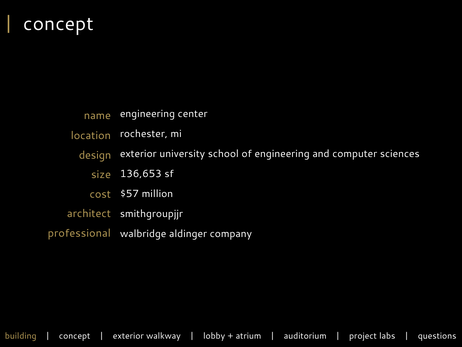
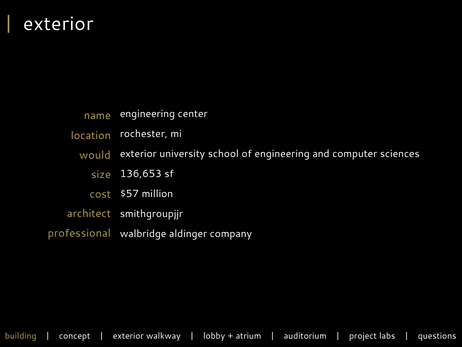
concept: concept -> exterior (58, 24)
design: design -> would (95, 155)
